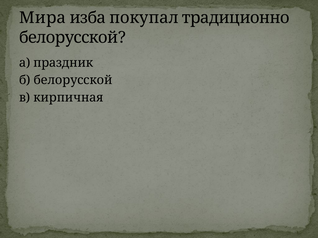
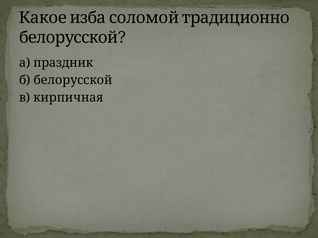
Мира: Мира -> Какое (43, 18)
покупал: покупал -> соломой (144, 18)
